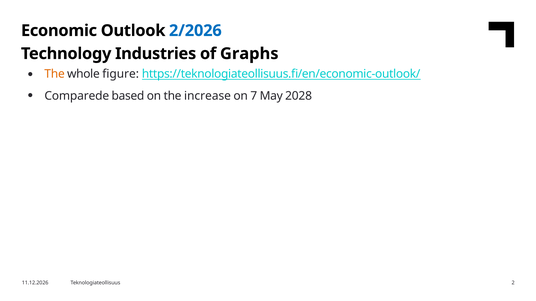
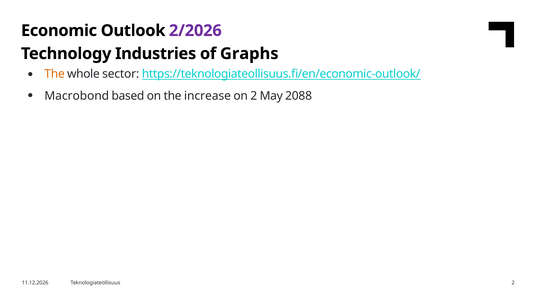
2/2026 colour: blue -> purple (195, 31)
figure: figure -> sector (121, 74)
Comparede: Comparede -> Macrobond (77, 96)
on 7: 7 -> 2 (254, 96)
2028: 2028 -> 2088 (299, 96)
